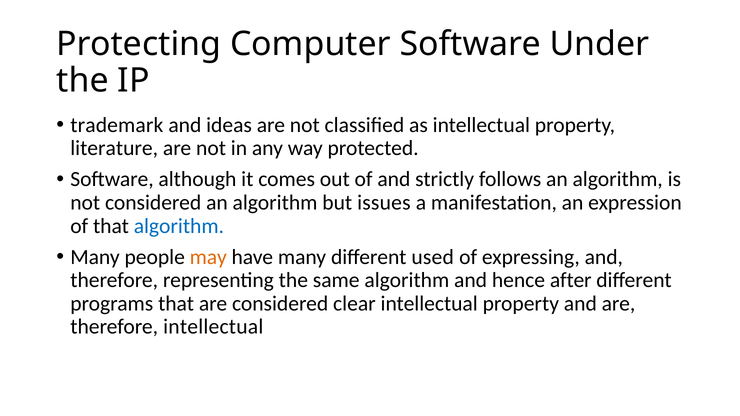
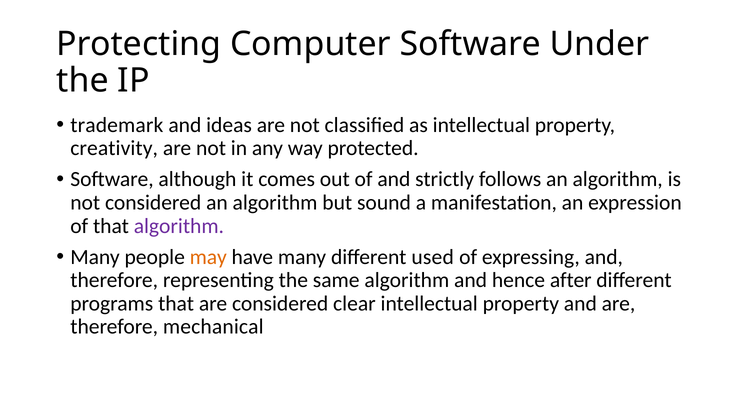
literature: literature -> creativity (114, 148)
issues: issues -> sound (384, 203)
algorithm colour: blue -> purple (179, 226)
therefore intellectual: intellectual -> mechanical (213, 327)
